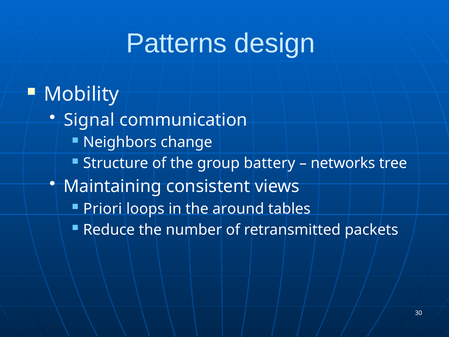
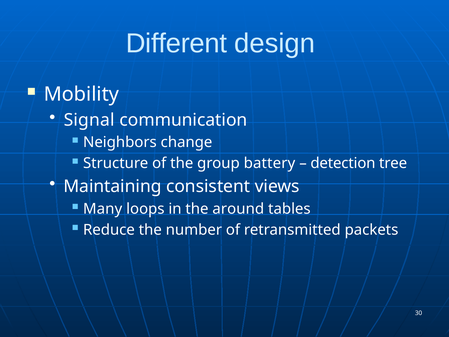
Patterns: Patterns -> Different (176, 44)
networks: networks -> detection (343, 163)
Priori: Priori -> Many (103, 209)
